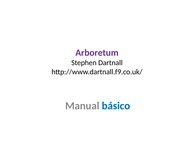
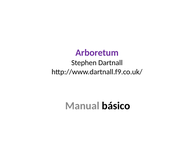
básico colour: blue -> black (116, 105)
